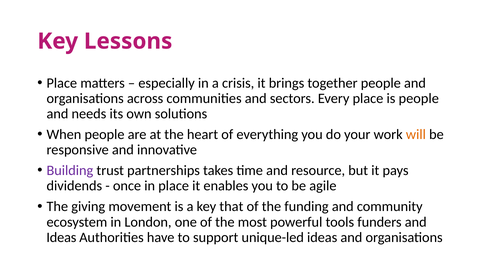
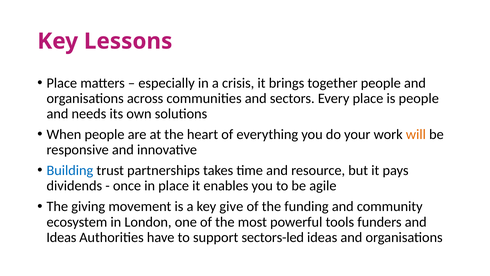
Building colour: purple -> blue (70, 170)
that: that -> give (231, 206)
unique-led: unique-led -> sectors-led (273, 237)
